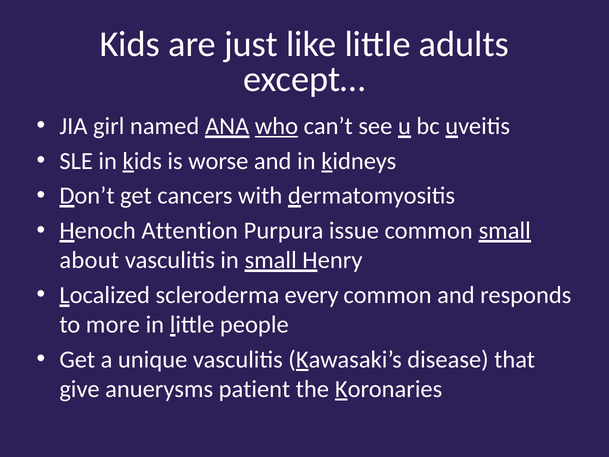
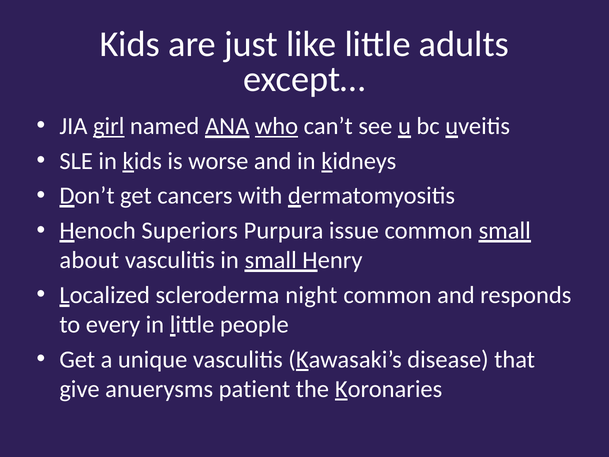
girl underline: none -> present (109, 126)
Attention: Attention -> Superiors (190, 231)
every: every -> night (311, 295)
more: more -> every (113, 324)
